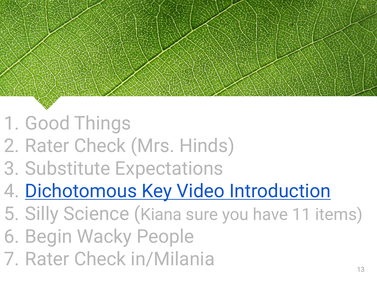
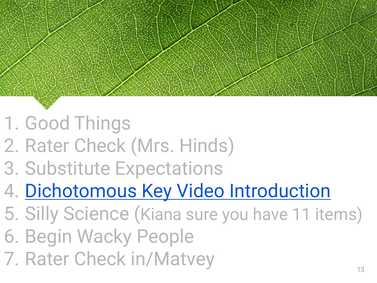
in/Milania: in/Milania -> in/Matvey (173, 259)
